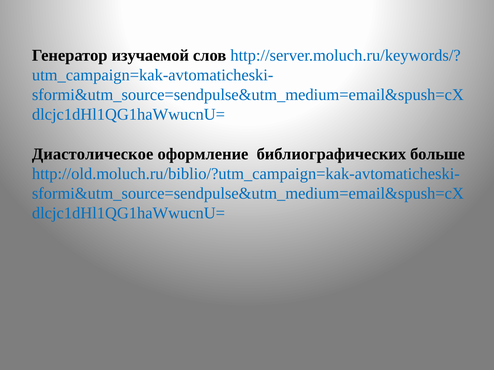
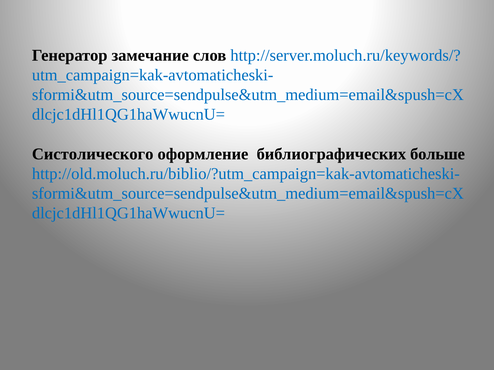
изучаемой: изучаемой -> замечание (150, 55)
Диастолическое: Диастолическое -> Систолического (93, 154)
